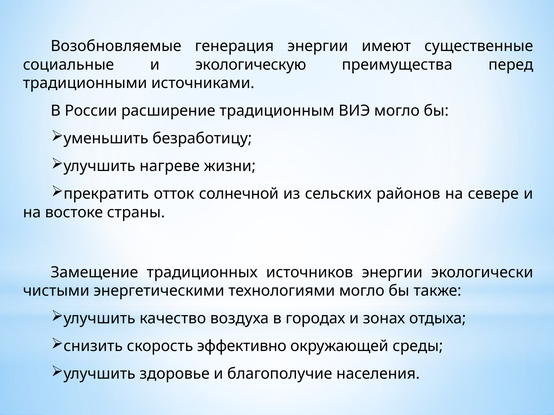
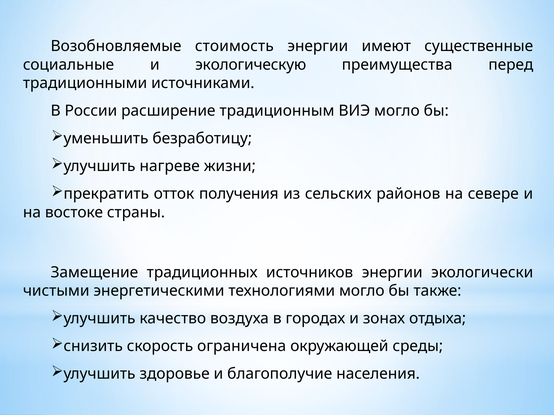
генерация: генерация -> стоимость (234, 46)
солнечной: солнечной -> получения (239, 194)
эффективно: эффективно -> ограничена (242, 347)
